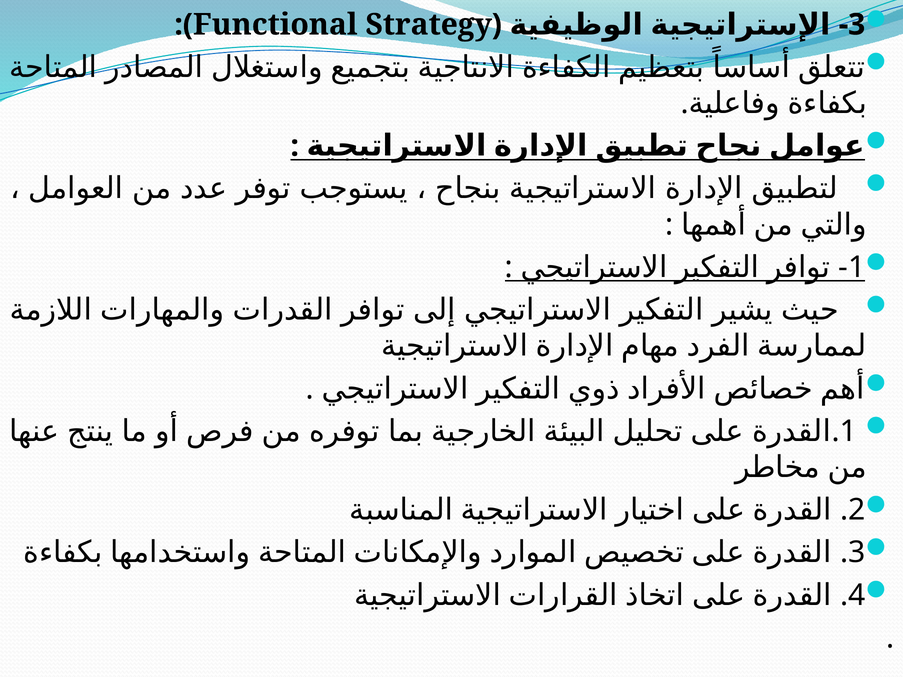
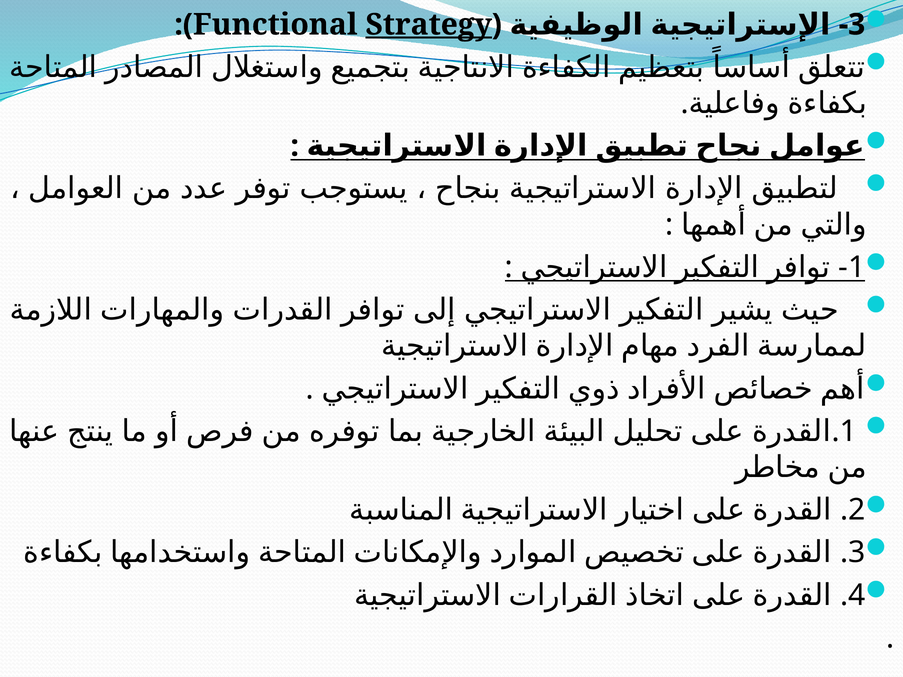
Strategy underline: none -> present (429, 25)
